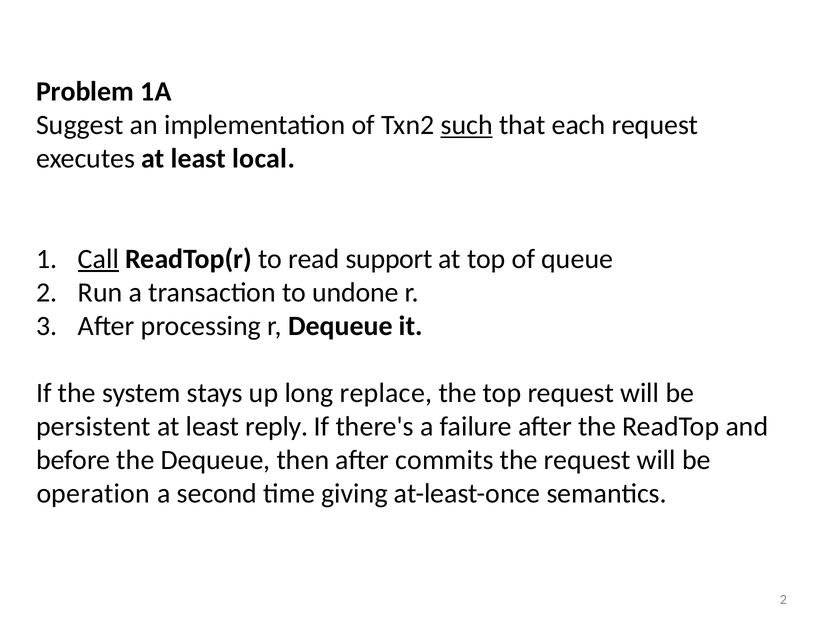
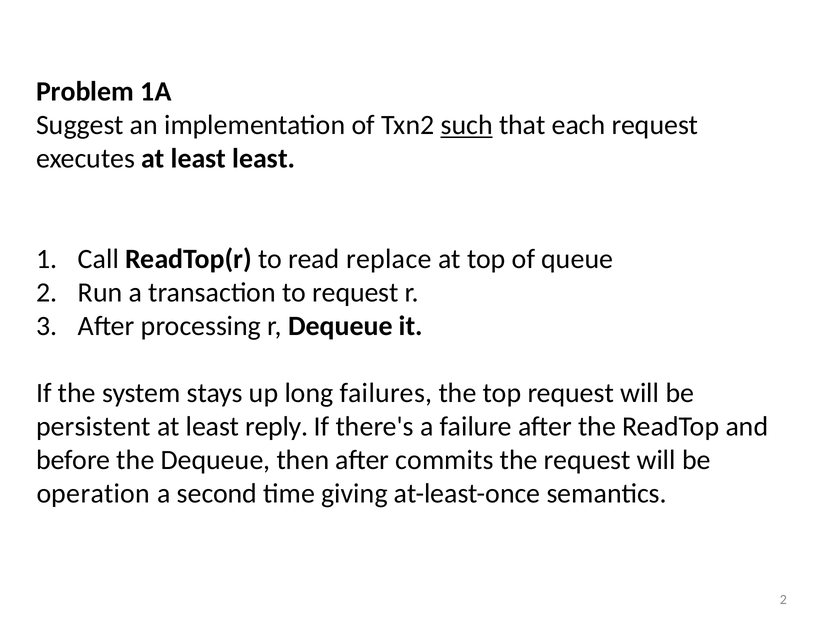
least local: local -> least (264, 159)
Call underline: present -> none (98, 259)
support: support -> replace (389, 259)
to undone: undone -> request (355, 292)
replace: replace -> failures (386, 393)
